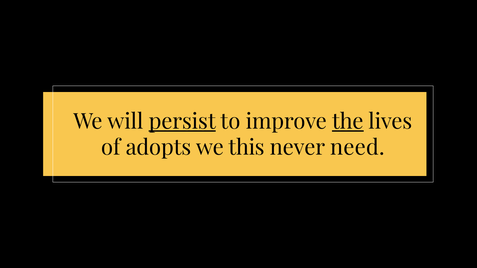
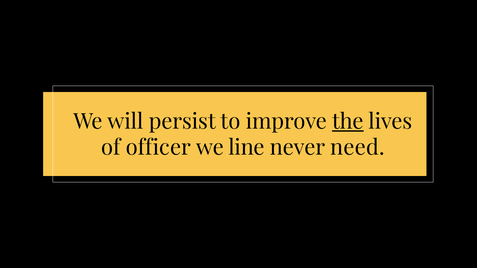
persist underline: present -> none (182, 122)
adopts: adopts -> officer (158, 148)
this: this -> line (247, 148)
